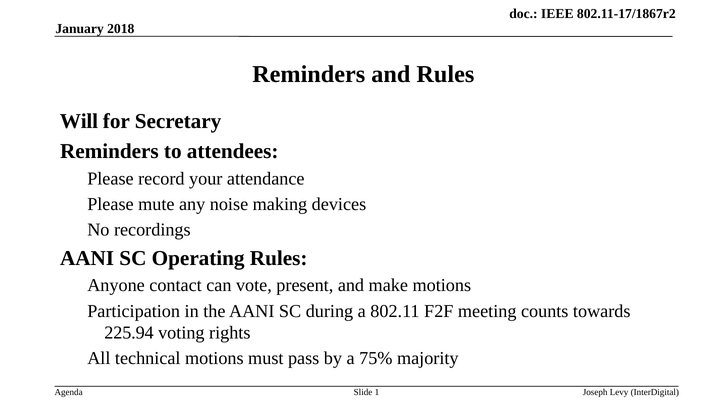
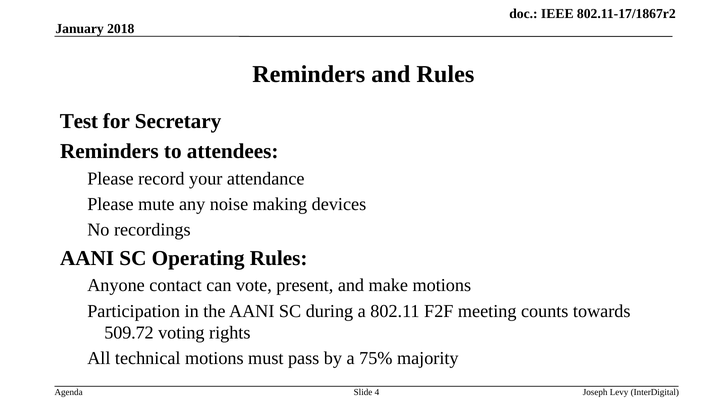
Will: Will -> Test (79, 121)
225.94: 225.94 -> 509.72 (129, 333)
1: 1 -> 4 (377, 392)
